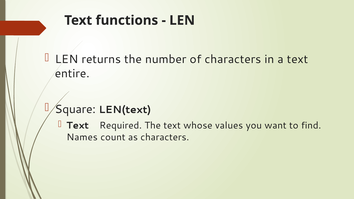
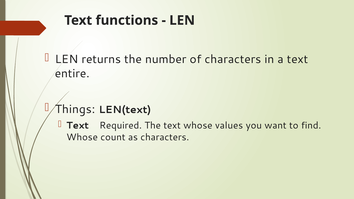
Square: Square -> Things (75, 109)
Names: Names -> Whose (82, 137)
